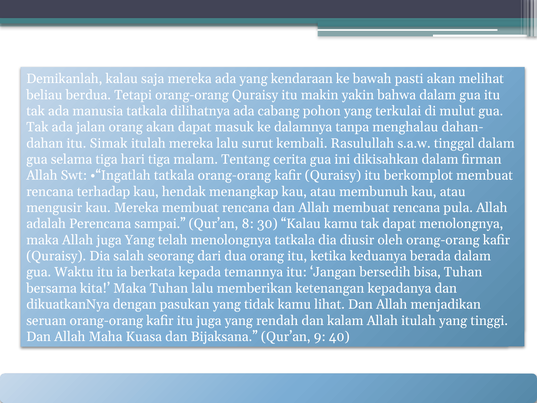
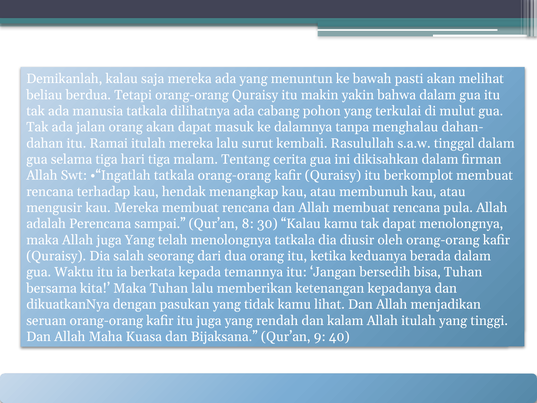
kendaraan: kendaraan -> menuntun (302, 79)
Simak: Simak -> Ramai (109, 143)
